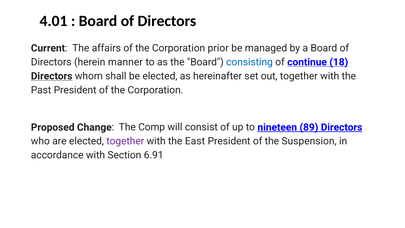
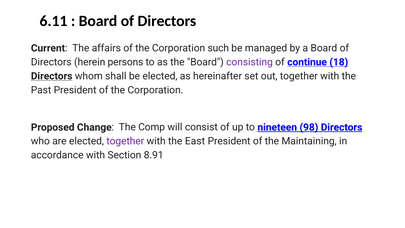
4.01: 4.01 -> 6.11 (53, 21)
prior: prior -> such (218, 48)
manner: manner -> persons (125, 62)
consisting colour: blue -> purple (250, 62)
89: 89 -> 98 (309, 127)
Suspension: Suspension -> Maintaining (309, 141)
6.91: 6.91 -> 8.91 (154, 155)
